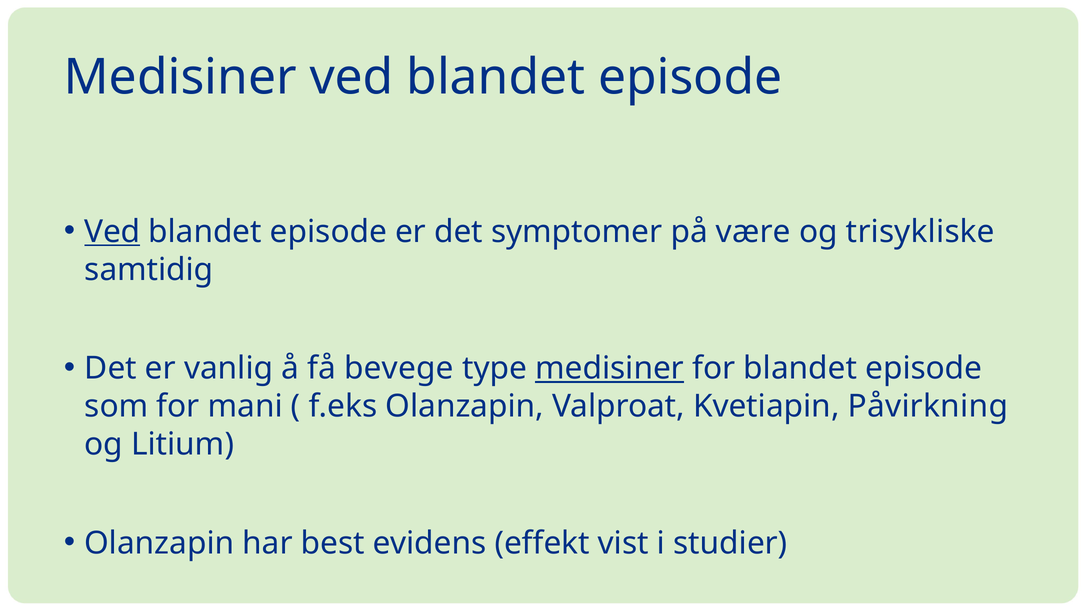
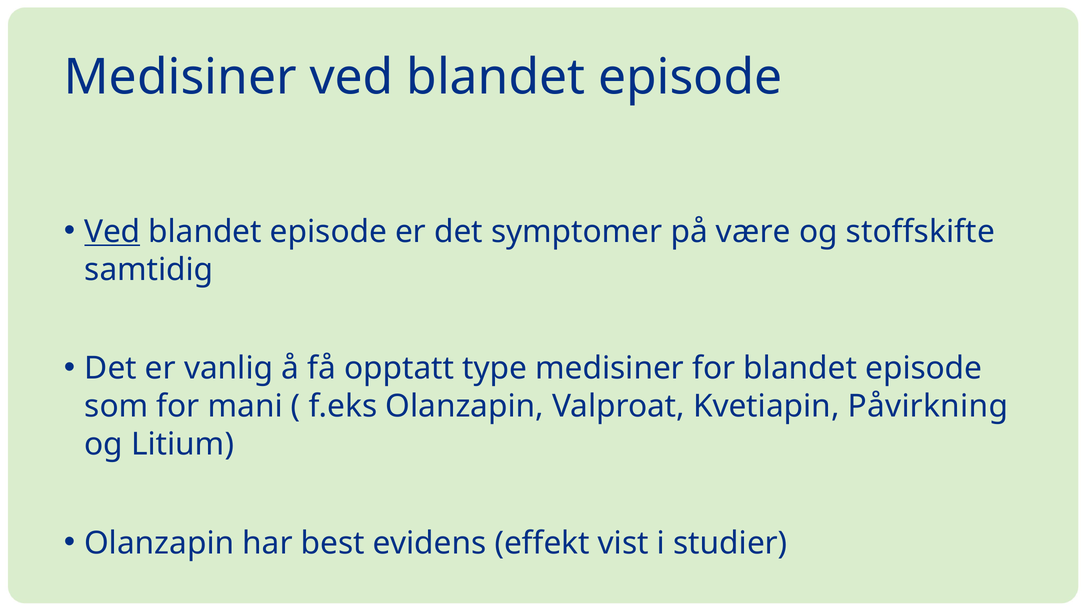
trisykliske: trisykliske -> stoffskifte (920, 232)
bevege: bevege -> opptatt (399, 368)
medisiner underline: present -> none (610, 368)
